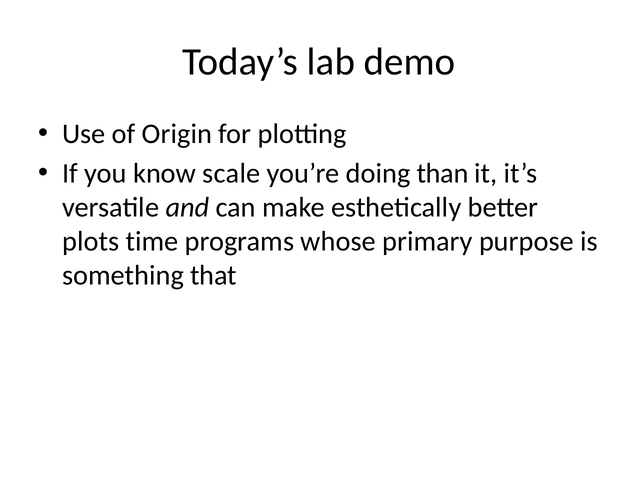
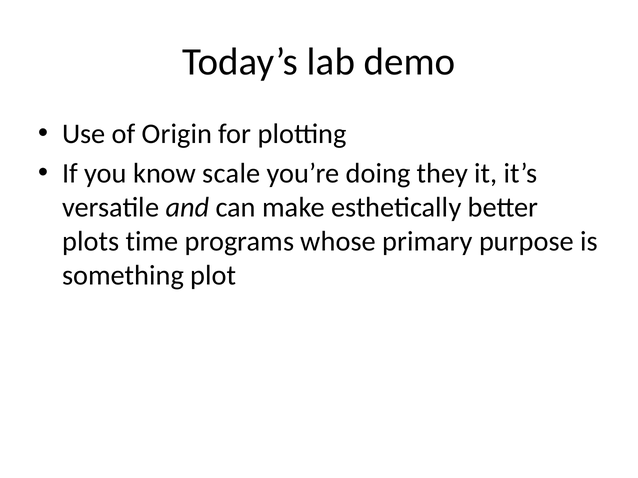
than: than -> they (442, 174)
that: that -> plot (213, 276)
